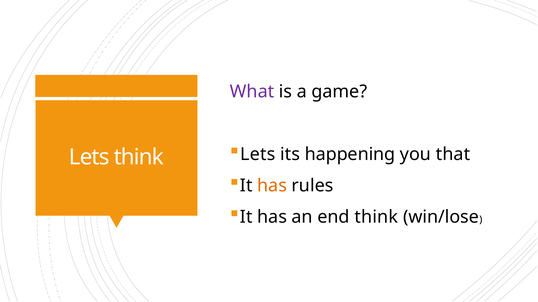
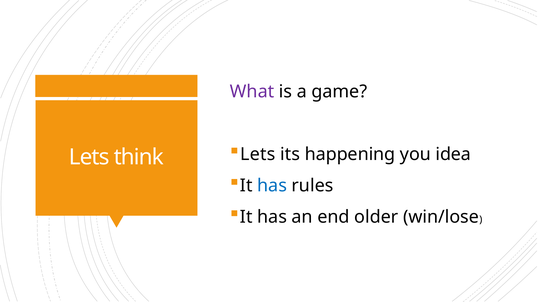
that: that -> idea (453, 155)
has colour: orange -> blue (272, 186)
end think: think -> older (376, 218)
